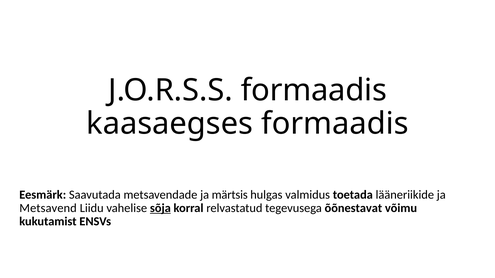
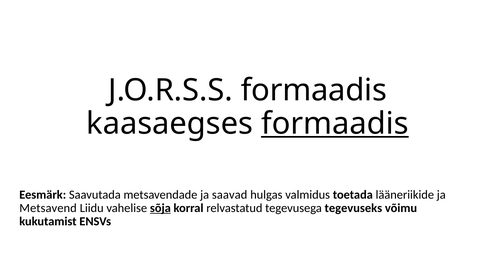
formaadis underline: none -> present (335, 124)
märtsis: märtsis -> saavad (230, 195)
õõnestavat: õõnestavat -> tegevuseks (353, 208)
